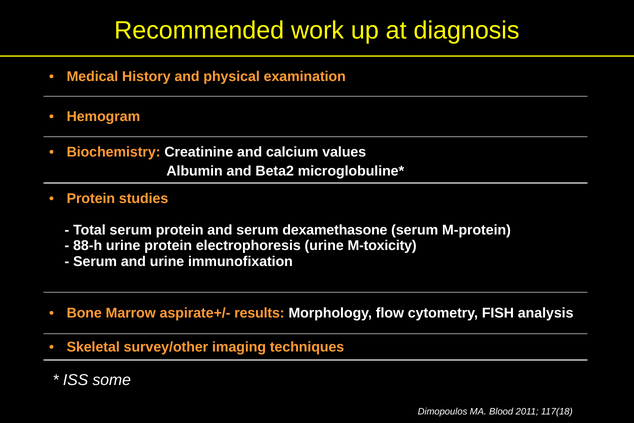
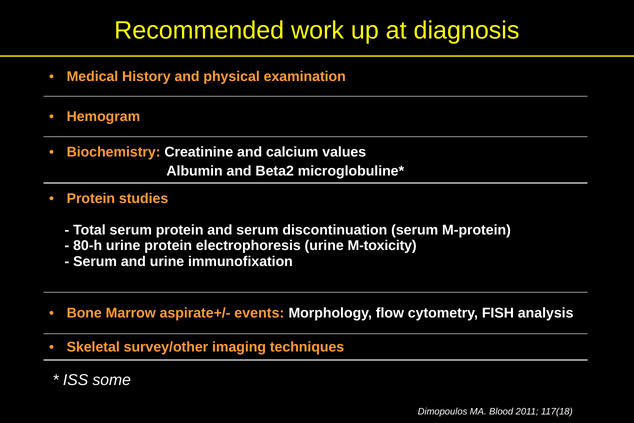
dexamethasone: dexamethasone -> discontinuation (335, 230)
88-h: 88-h -> 80-h (88, 246)
results: results -> events (259, 313)
